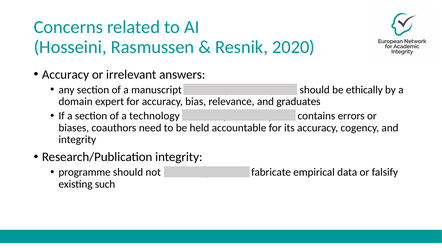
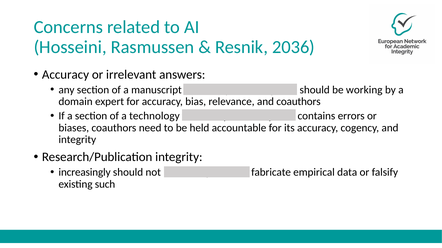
2020: 2020 -> 2036 (293, 47)
ethically: ethically -> working (364, 90)
and graduates: graduates -> coauthors (298, 102)
programme: programme -> increasingly (85, 173)
